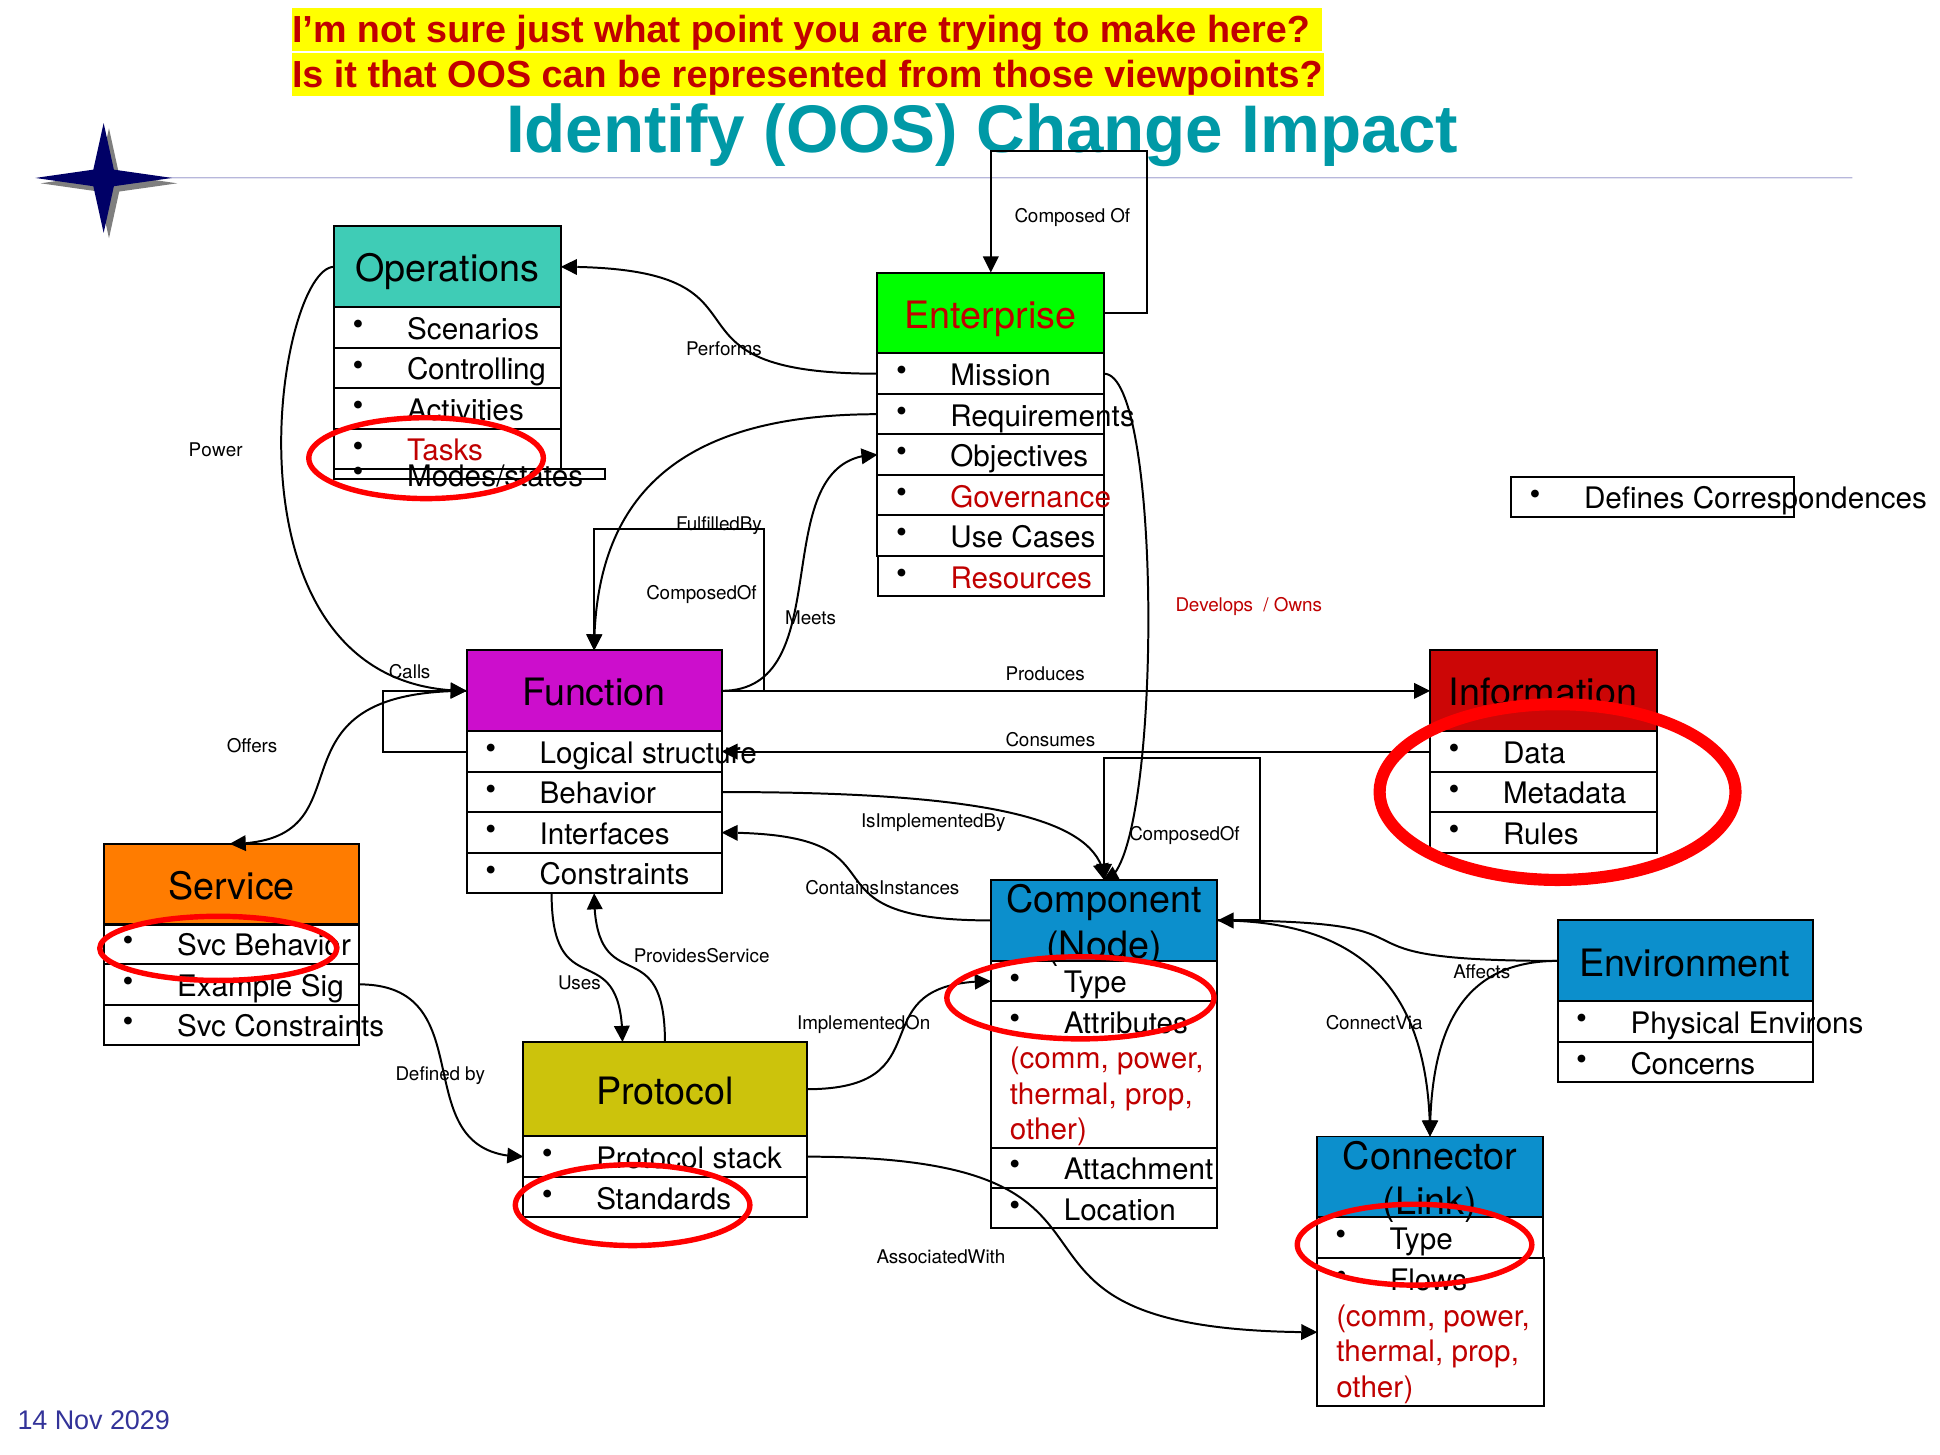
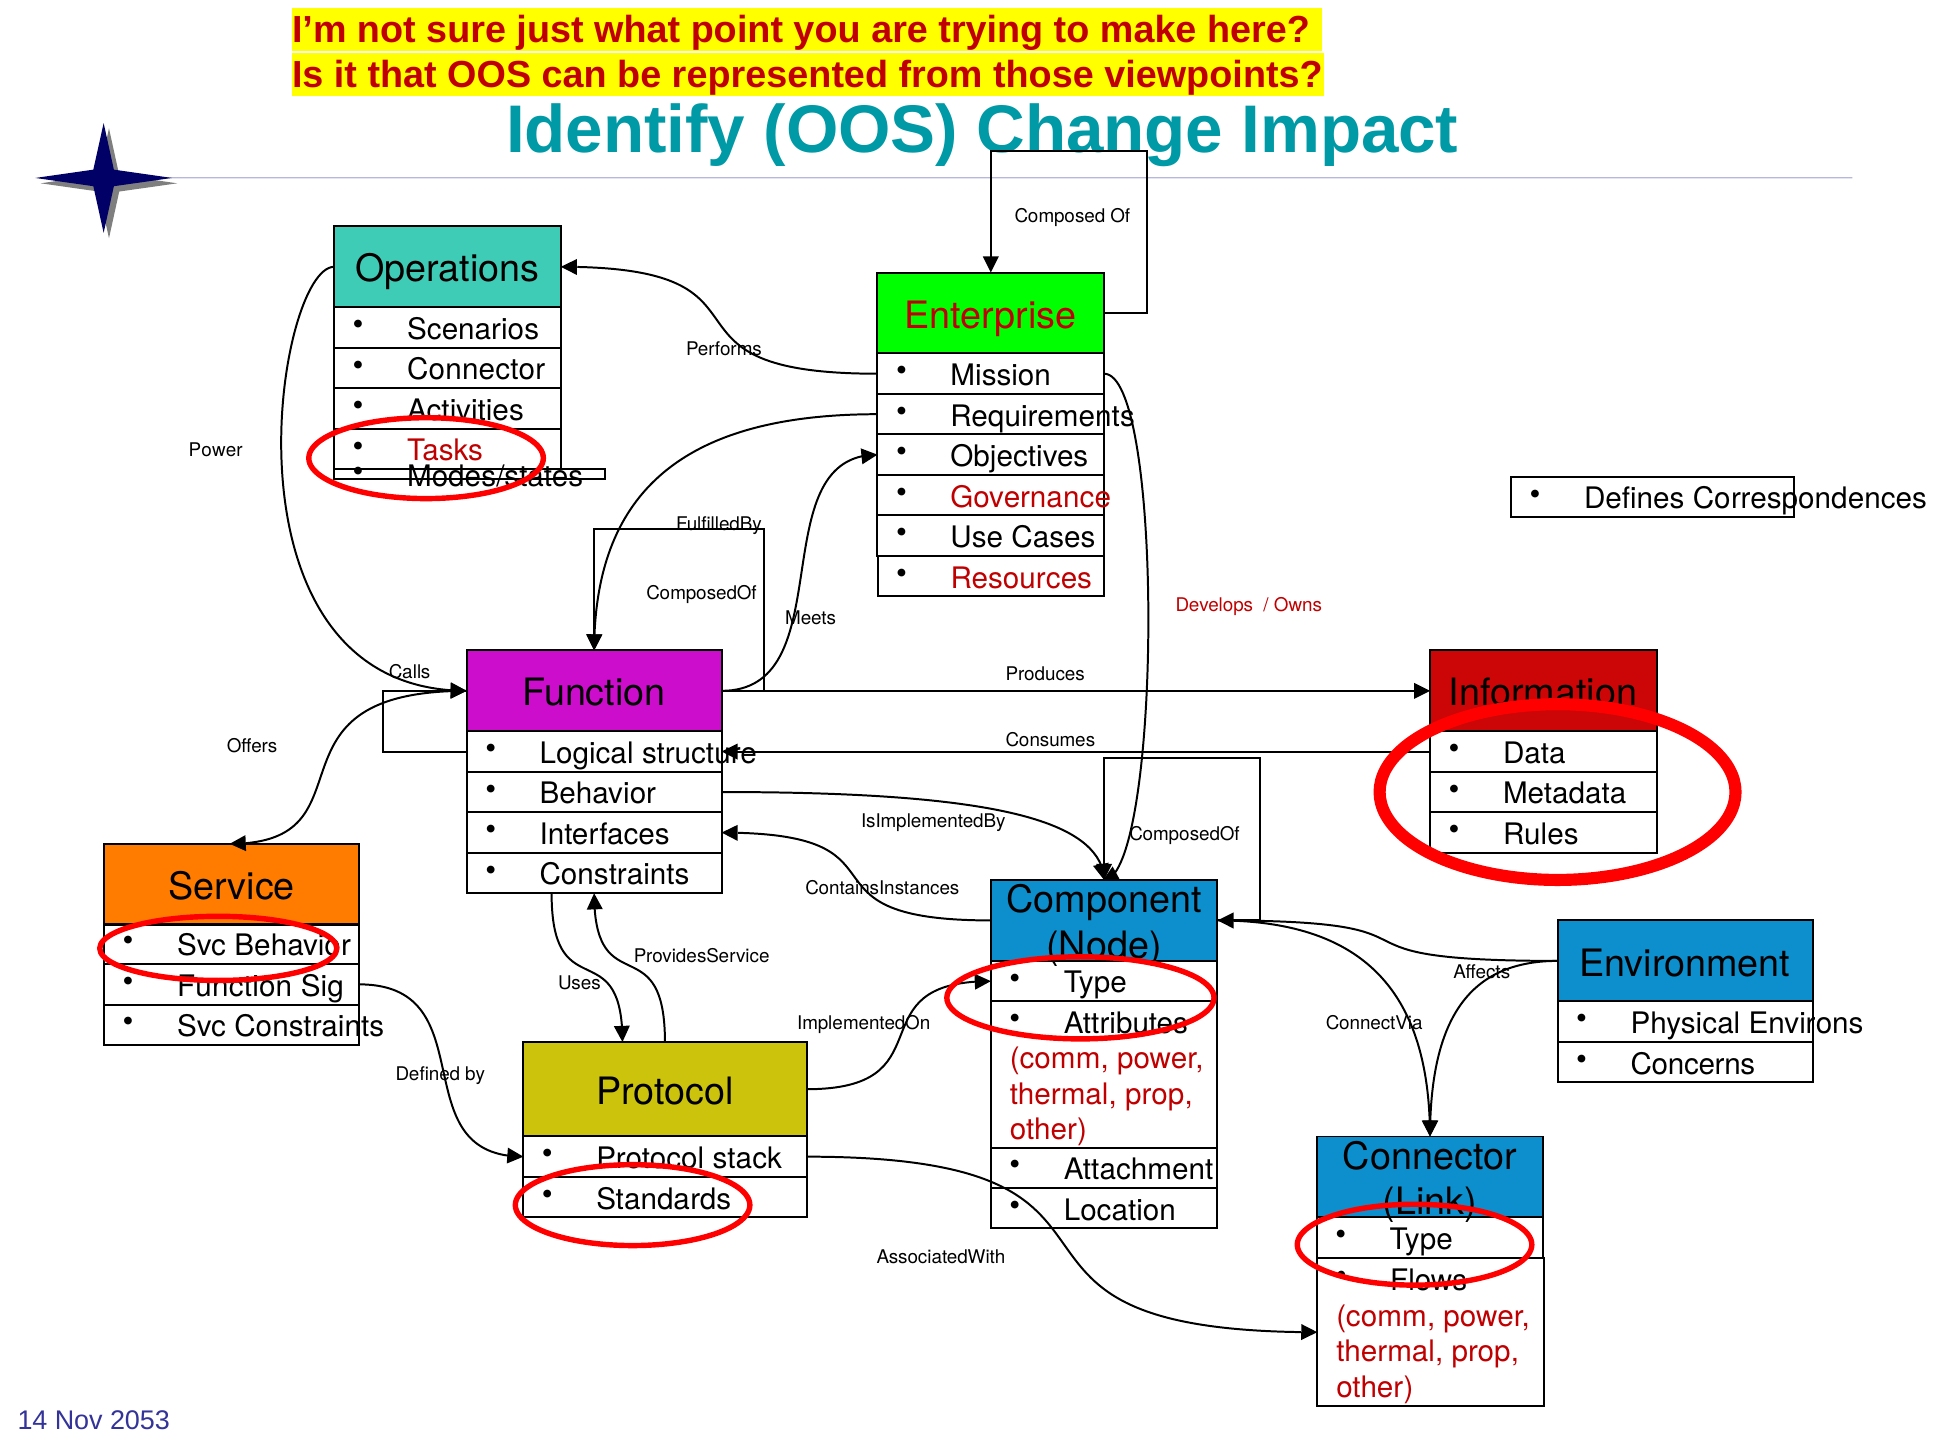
Controlling: Controlling -> Connector (476, 370)
Example: Example -> Function (235, 986)
2029: 2029 -> 2053 (140, 1421)
